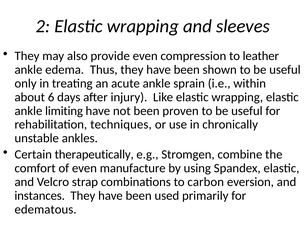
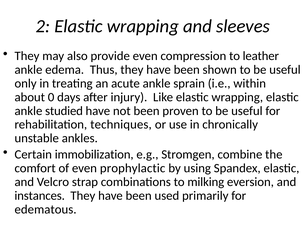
6: 6 -> 0 (51, 97)
limiting: limiting -> studied (64, 111)
therapeutically: therapeutically -> immobilization (94, 155)
manufacture: manufacture -> prophylactic (133, 169)
carbon: carbon -> milking (206, 182)
